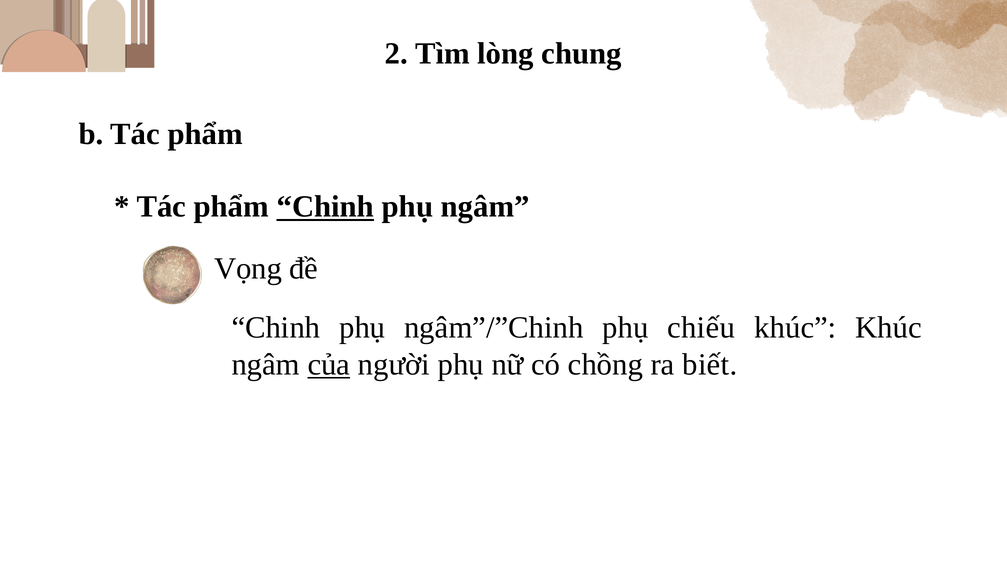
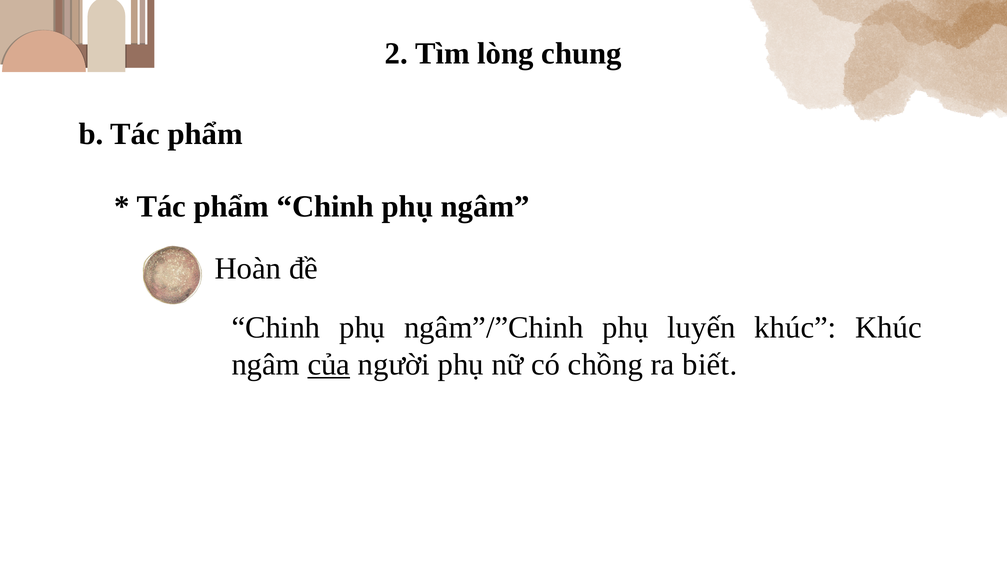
Chinh underline: present -> none (325, 207)
Vọng: Vọng -> Hoàn (248, 269)
chiếu: chiếu -> luyến (701, 327)
